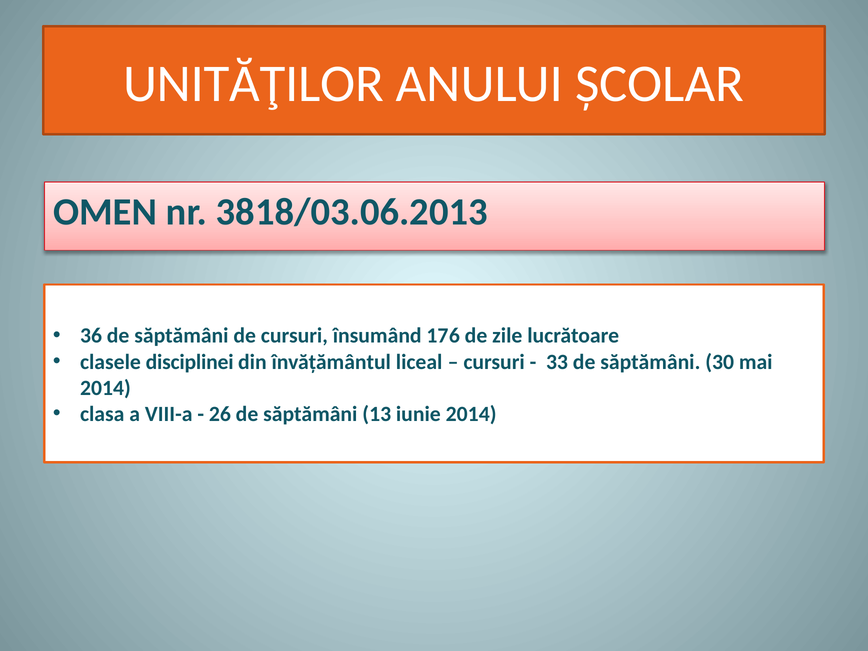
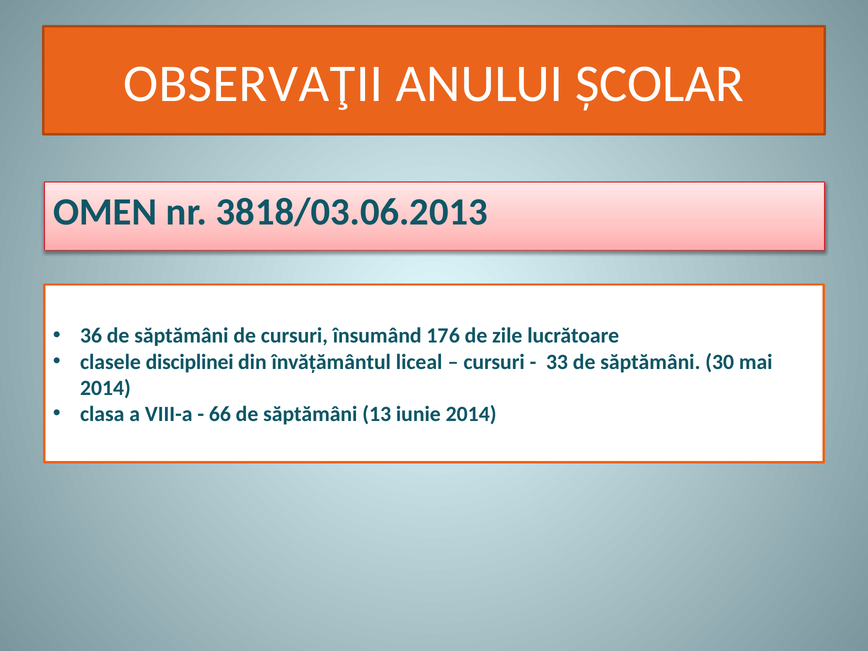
UNITĂŢILOR: UNITĂŢILOR -> OBSERVAŢII (253, 84)
26: 26 -> 66 (220, 414)
